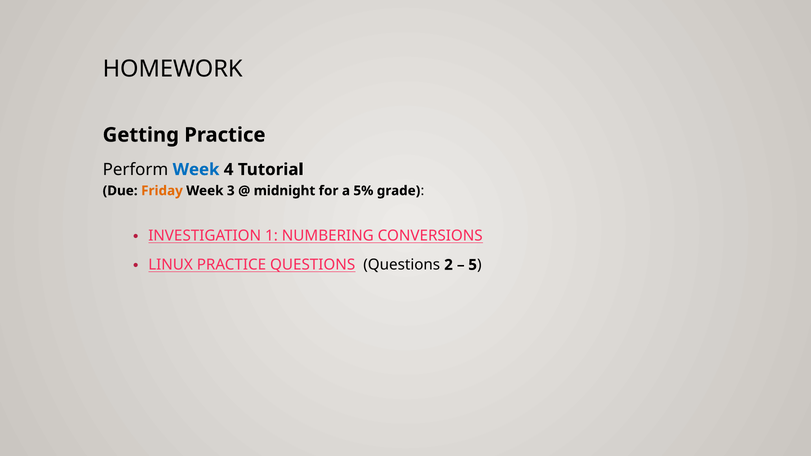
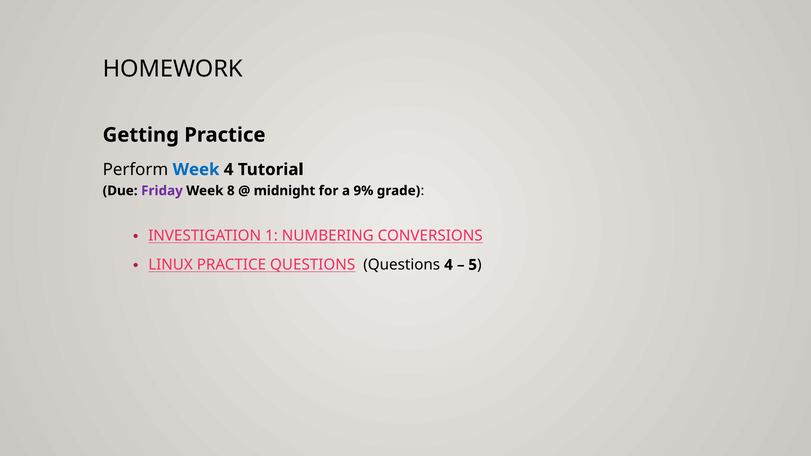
Friday colour: orange -> purple (162, 191)
3: 3 -> 8 (231, 191)
5%: 5% -> 9% (363, 191)
Questions 2: 2 -> 4 (449, 265)
